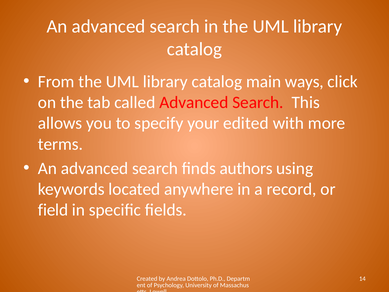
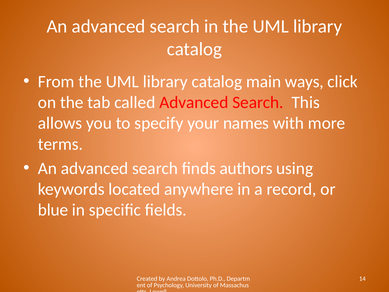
edited: edited -> names (246, 123)
field: field -> blue (53, 210)
